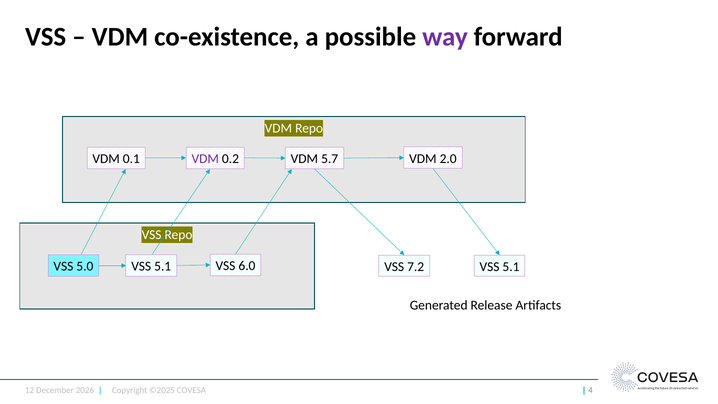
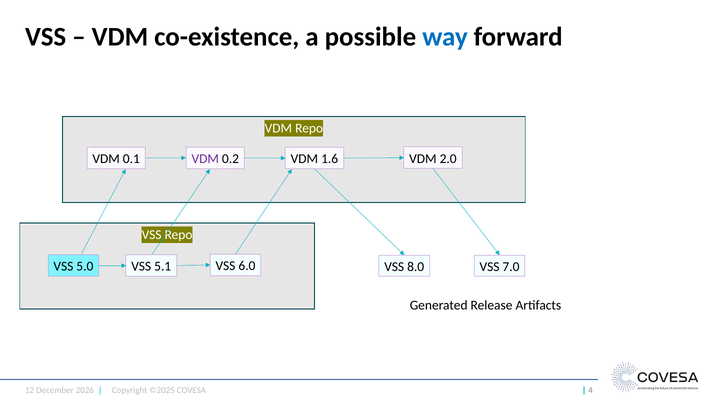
way colour: purple -> blue (445, 37)
5.7: 5.7 -> 1.6 (330, 159)
7.2: 7.2 -> 8.0 (416, 267)
5.1: 5.1 -> 7.0 (511, 267)
